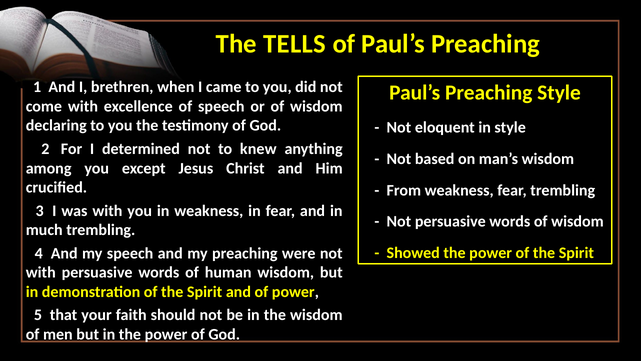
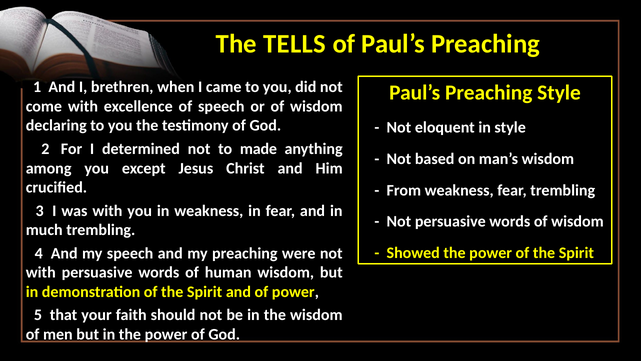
knew: knew -> made (258, 149)
